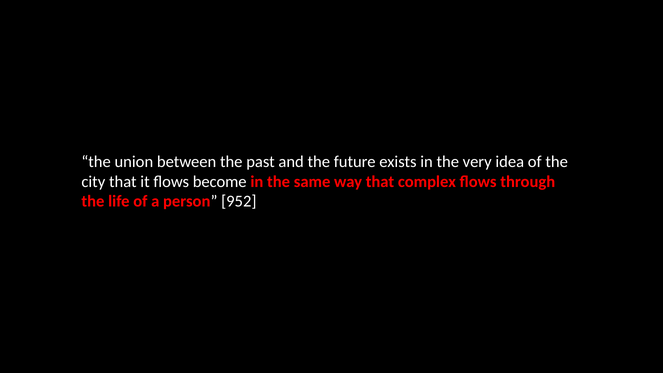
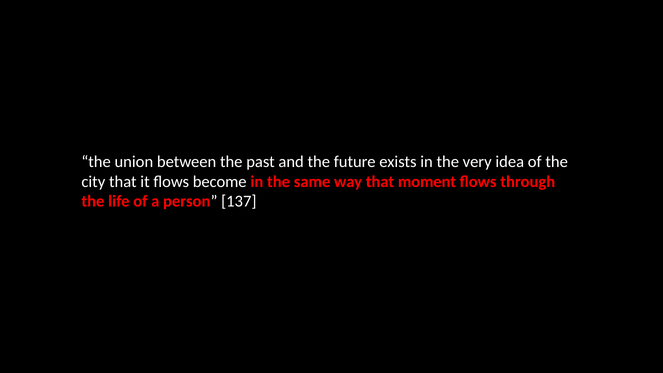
complex: complex -> moment (427, 182)
952: 952 -> 137 (239, 201)
